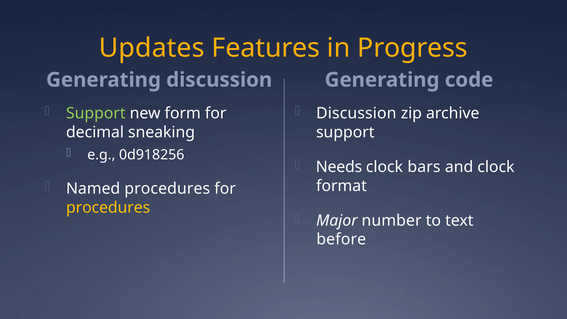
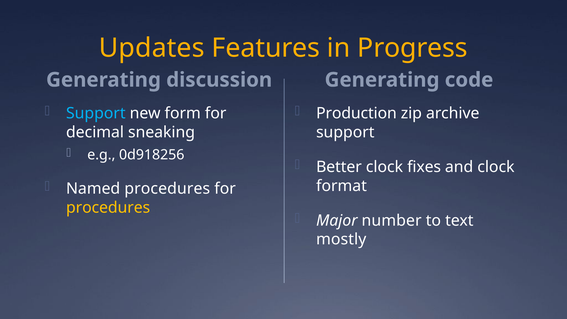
Support colour: light green -> light blue (96, 113)
Discussion: Discussion -> Production (356, 113)
Needs: Needs -> Better (339, 167)
bars: bars -> fixes (424, 167)
before: before -> mostly (341, 239)
